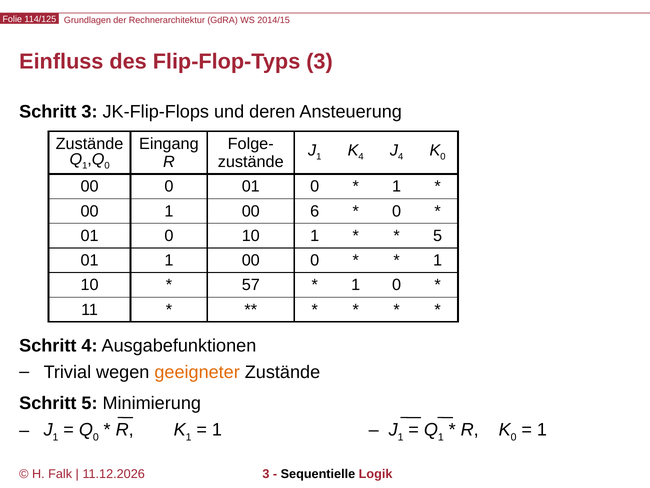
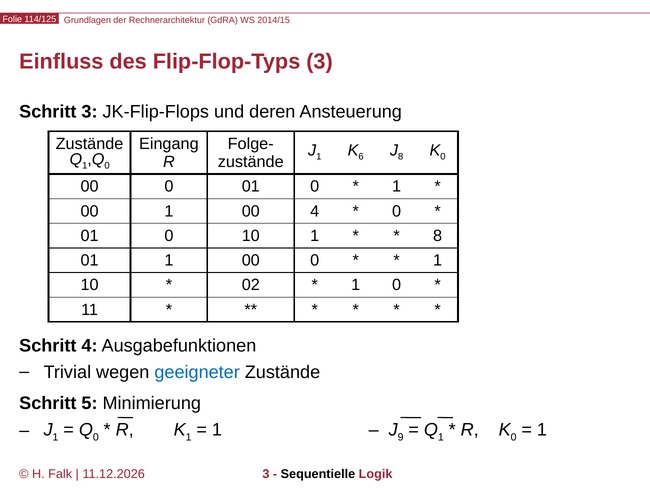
4: 4 -> 6 (361, 156)
4: 4 -> 8 (401, 156)
00 6: 6 -> 4 (315, 211)
5: 5 -> 8 (438, 236)
57: 57 -> 02 (251, 285)
geeigneter colour: orange -> blue (197, 372)
1: 1 -> 9 (401, 437)
